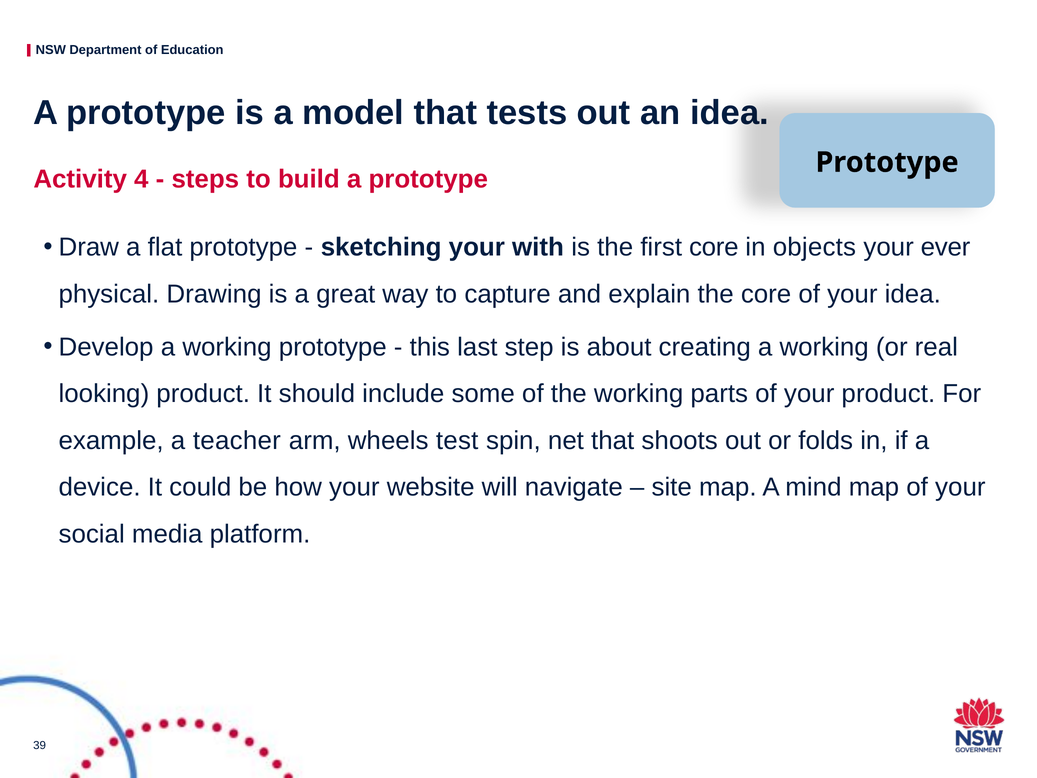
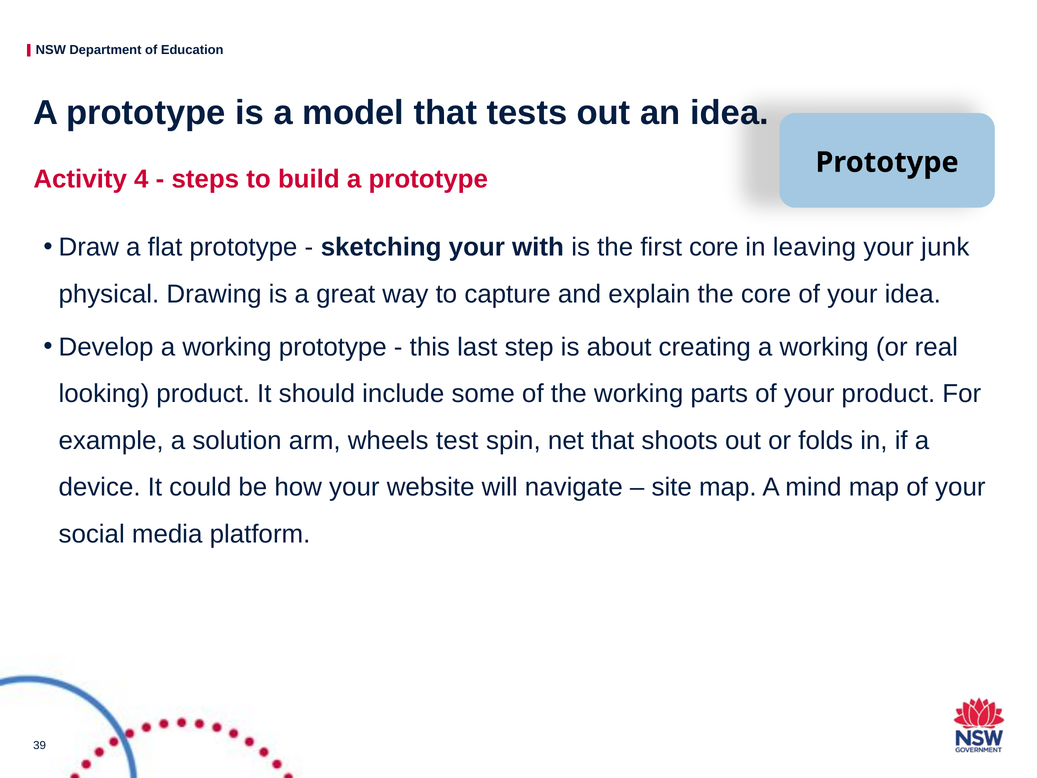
objects: objects -> leaving (814, 247)
ever: ever -> junk (945, 247)
teacher: teacher -> solution (237, 440)
